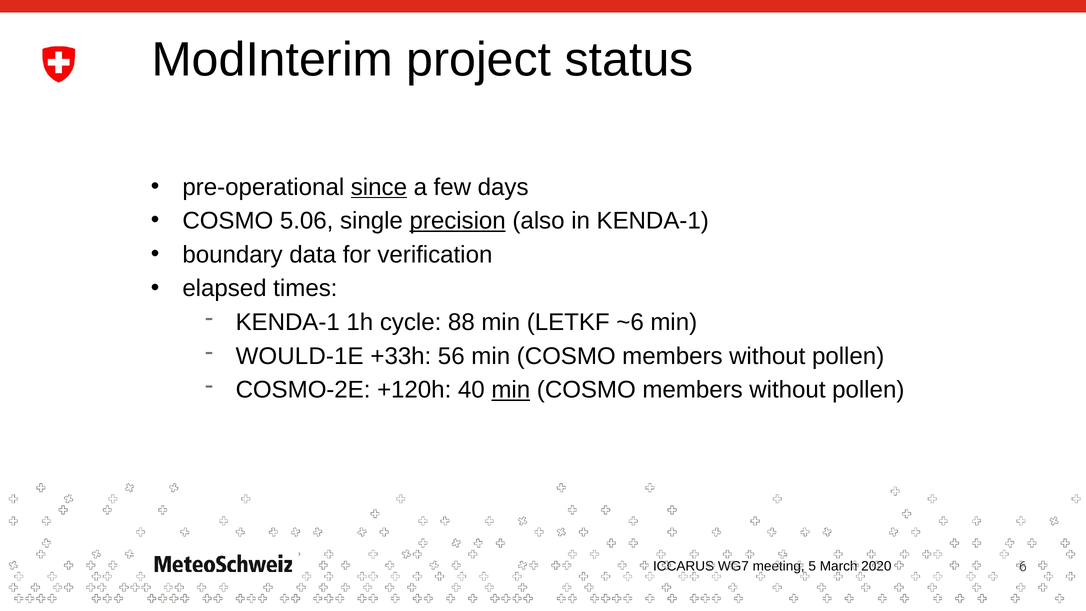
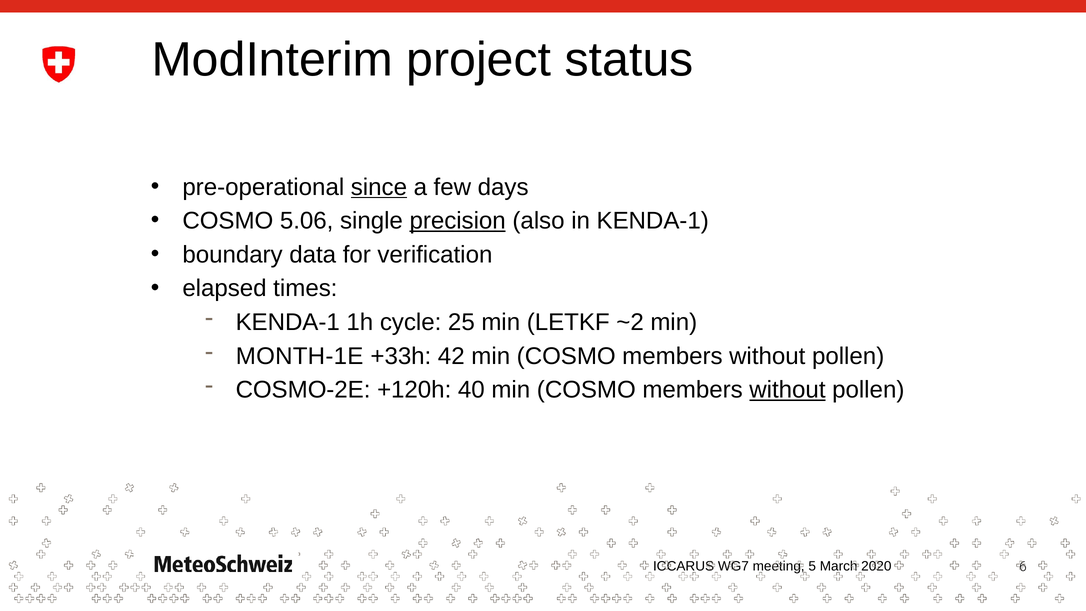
88: 88 -> 25 (461, 322)
~6: ~6 -> ~2 (630, 322)
WOULD-1E: WOULD-1E -> MONTH-1E (300, 356)
56: 56 -> 42 (451, 356)
min underline: present -> none (511, 390)
without underline: none -> present (787, 390)
